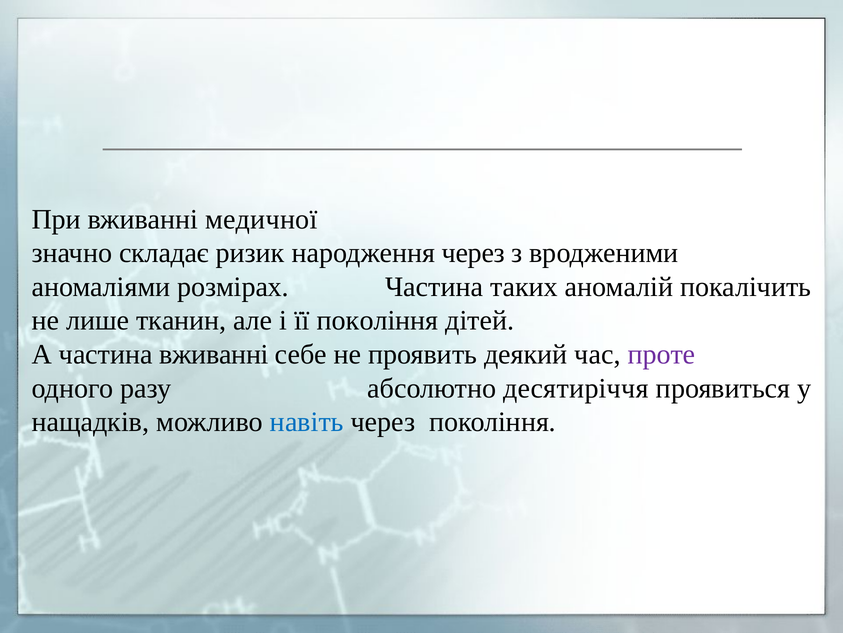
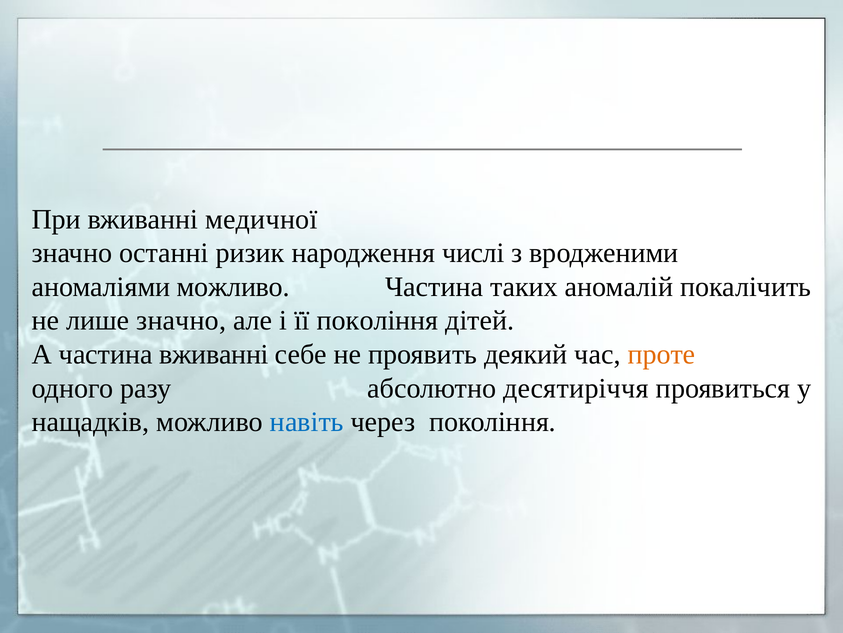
складає: складає -> останні (164, 253)
народження через: через -> числі (473, 253)
аномаліями розмірах: розмірах -> можливо (233, 287)
лише тканин: тканин -> значно (181, 320)
проте colour: purple -> orange (661, 354)
